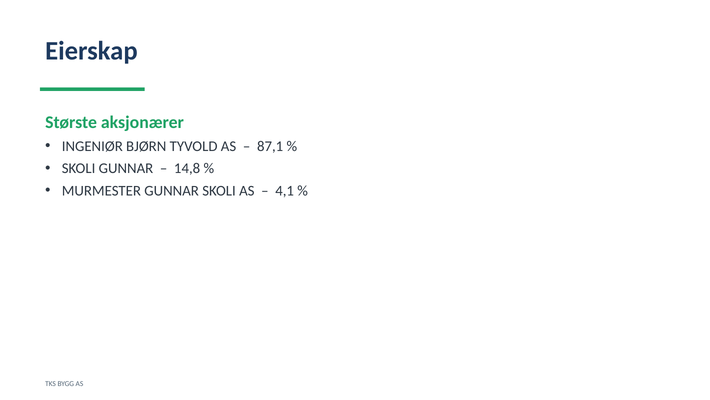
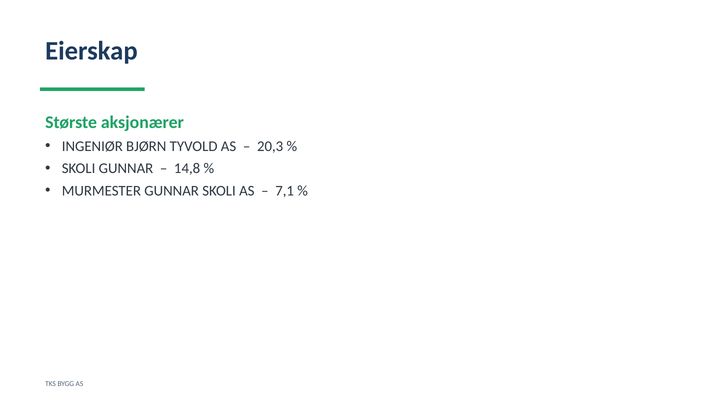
87,1: 87,1 -> 20,3 (270, 146)
4,1: 4,1 -> 7,1 (285, 190)
